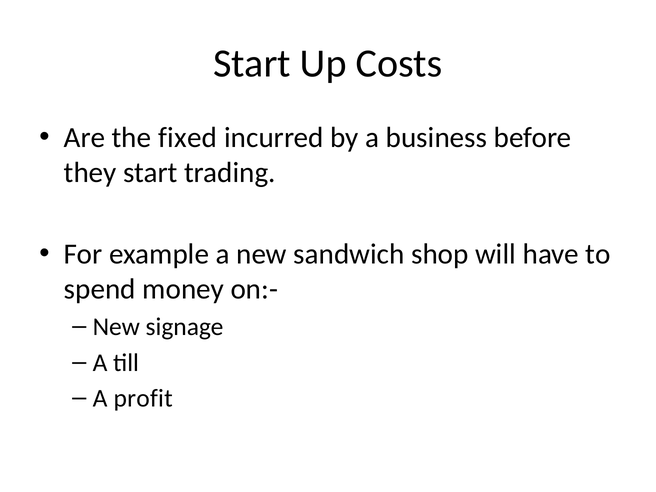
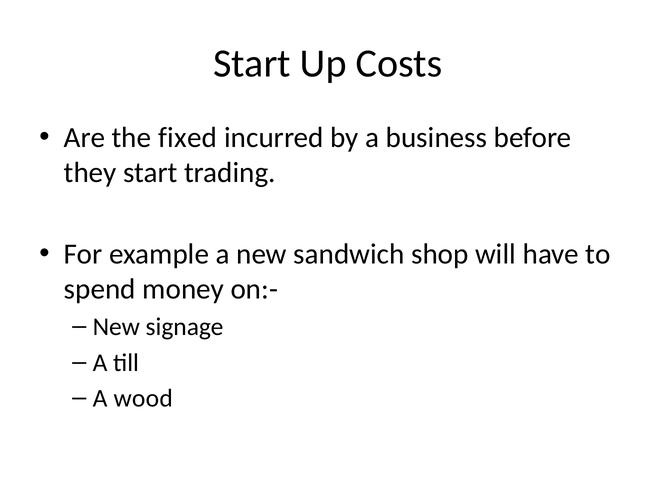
profit: profit -> wood (143, 398)
